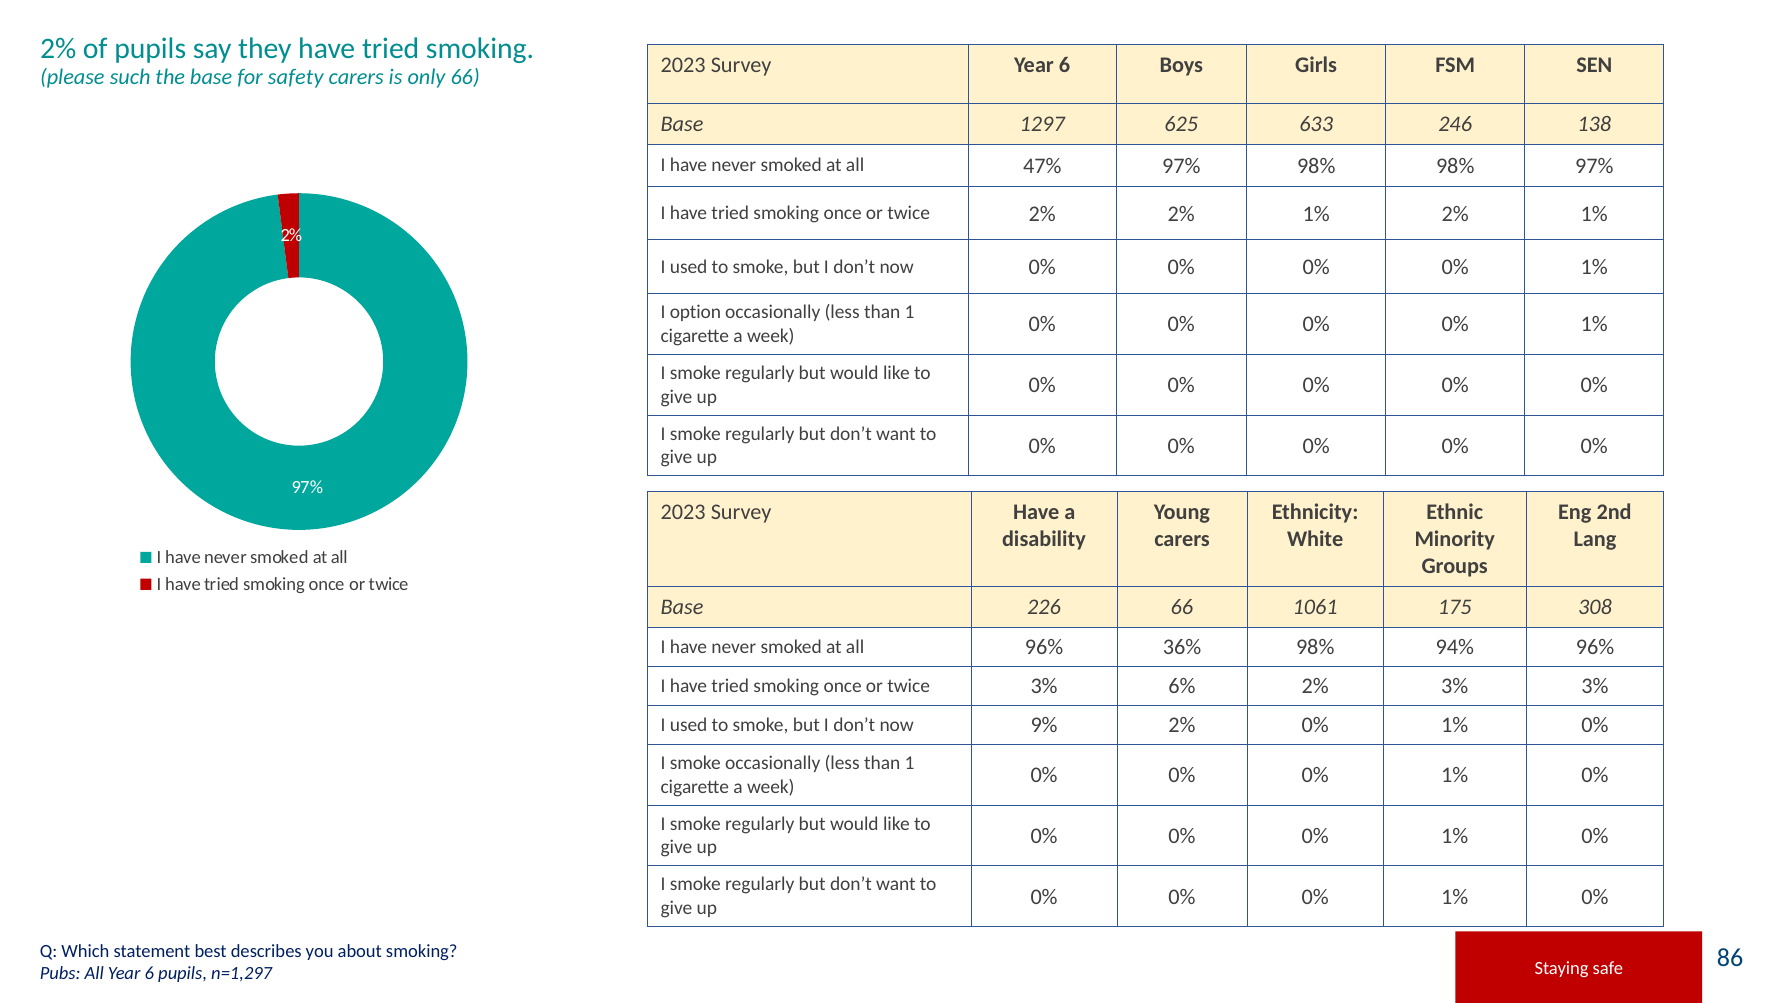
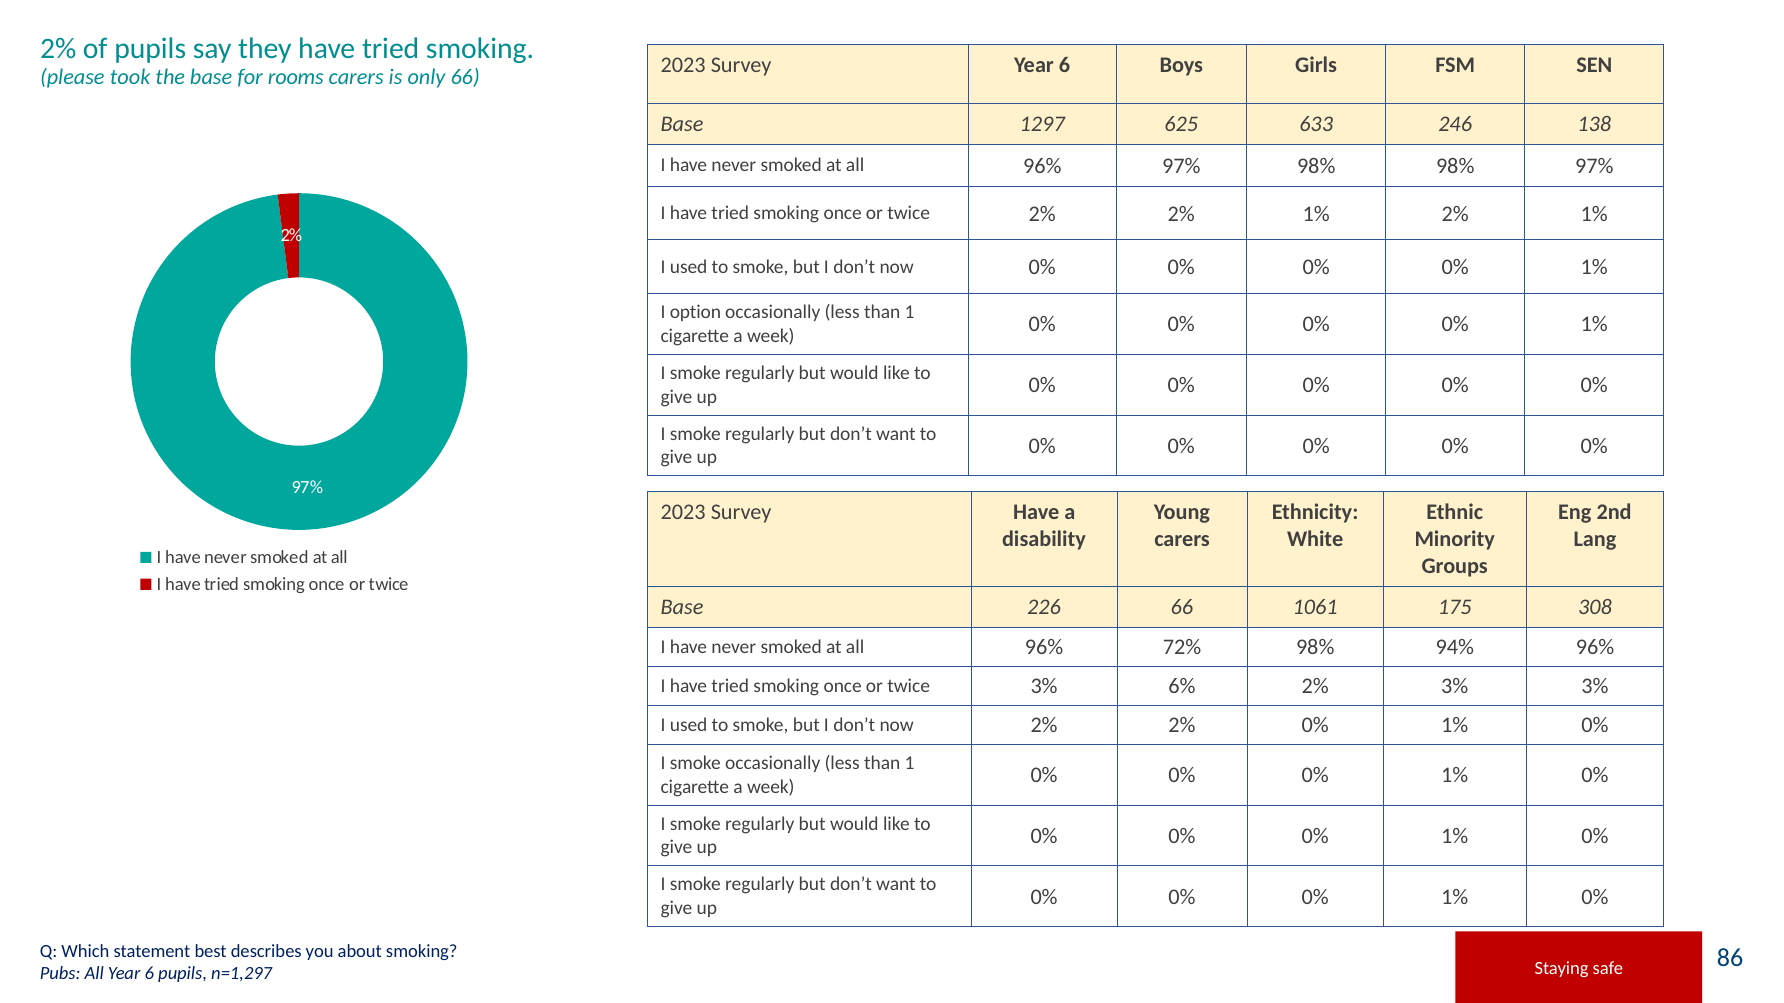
such: such -> took (130, 77)
safety: safety -> rooms (296, 77)
47%: 47% -> 96% (1042, 166)
36%: 36% -> 72% (1182, 648)
now 9%: 9% -> 2% (1044, 726)
